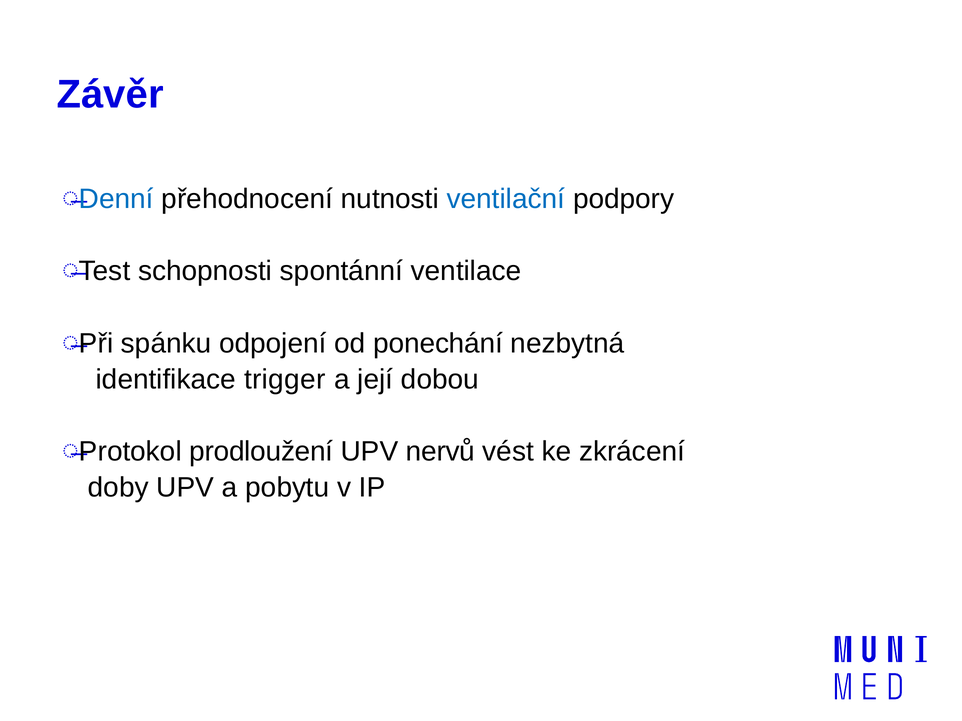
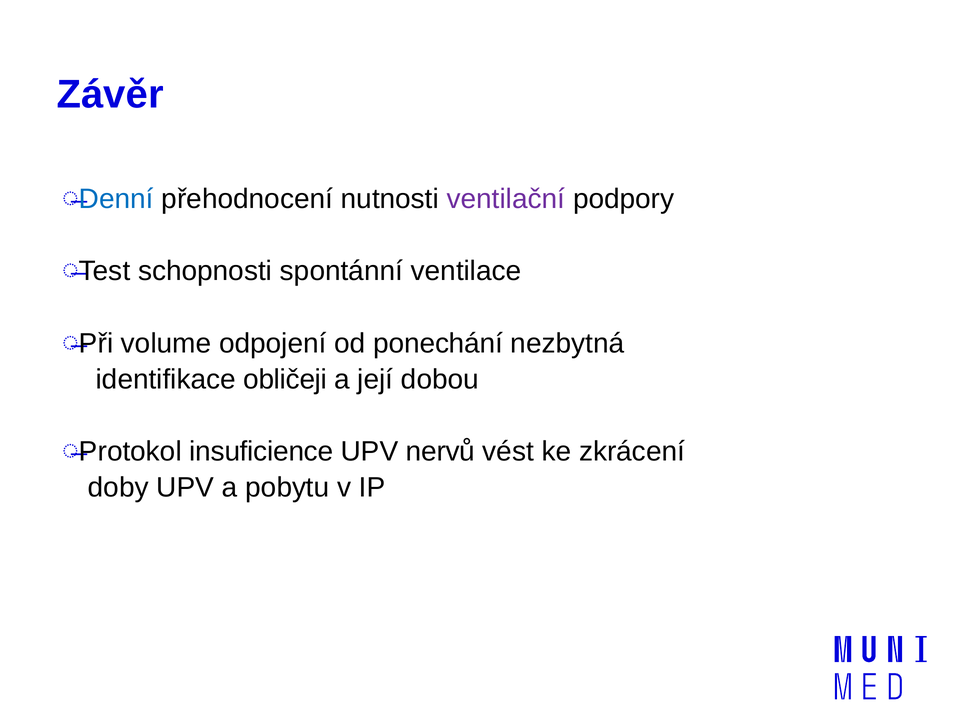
ventilační colour: blue -> purple (506, 199)
spánku: spánku -> volume (166, 344)
trigger: trigger -> obličeji (285, 380)
prodloužení: prodloužení -> insuficience (261, 452)
